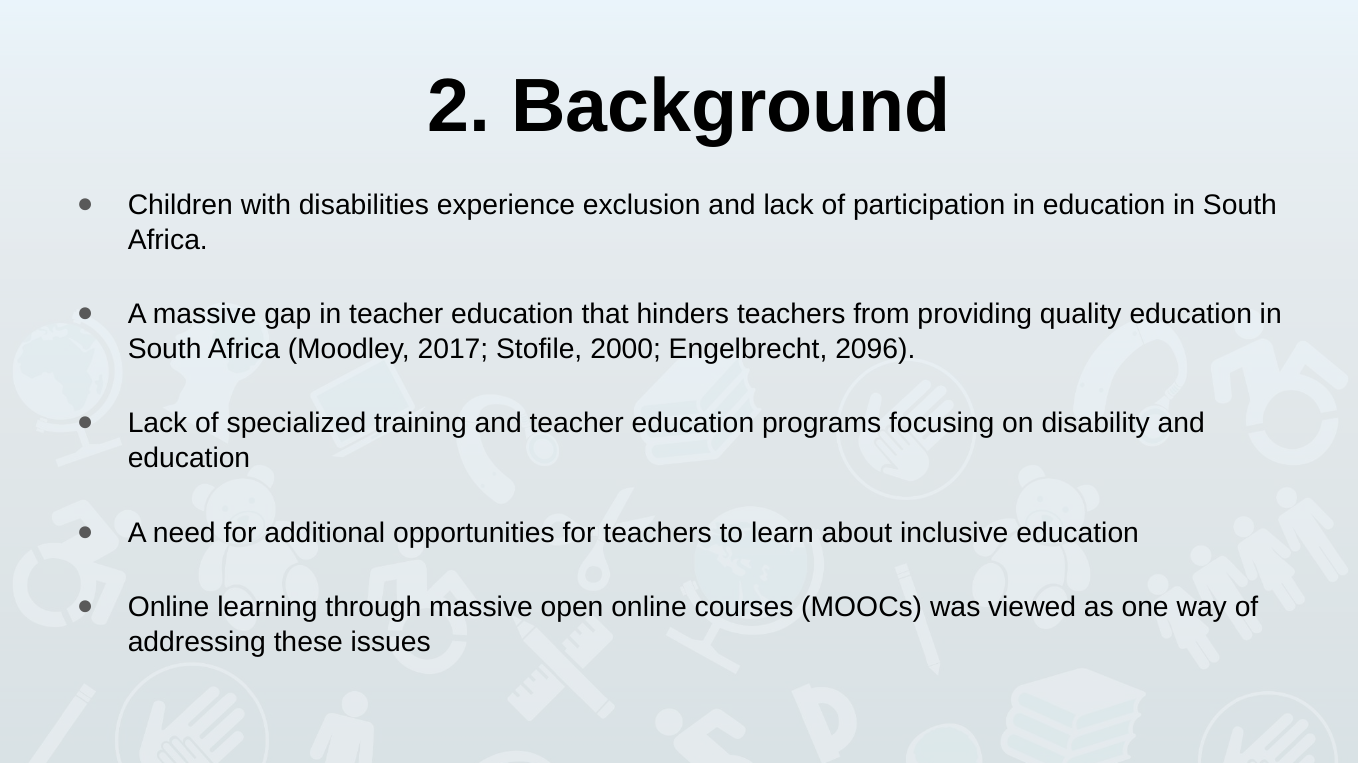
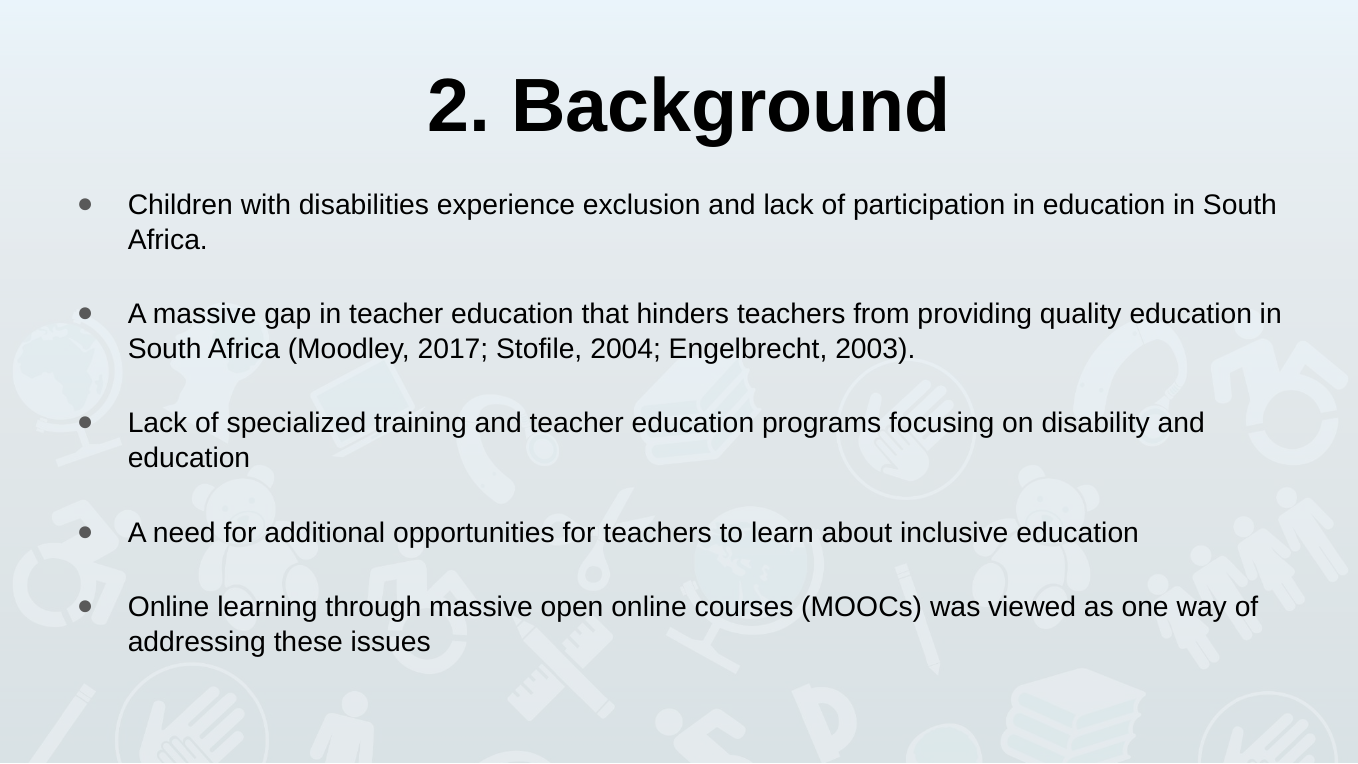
2000: 2000 -> 2004 (626, 349)
2096: 2096 -> 2003 (875, 349)
